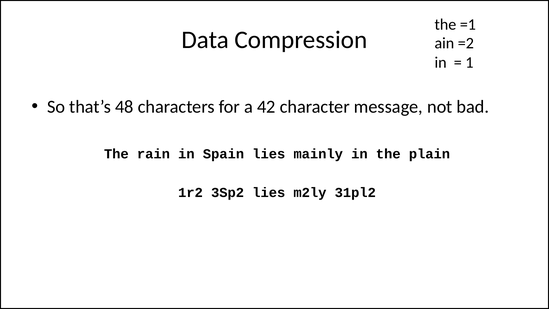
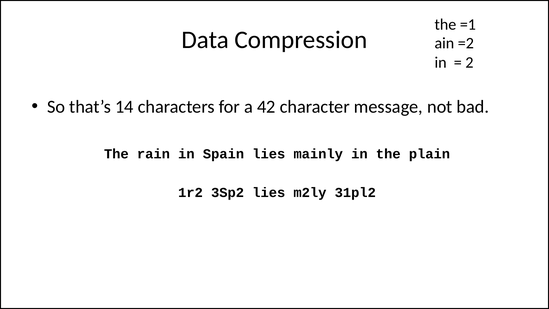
1: 1 -> 2 (469, 63)
48: 48 -> 14 (124, 107)
